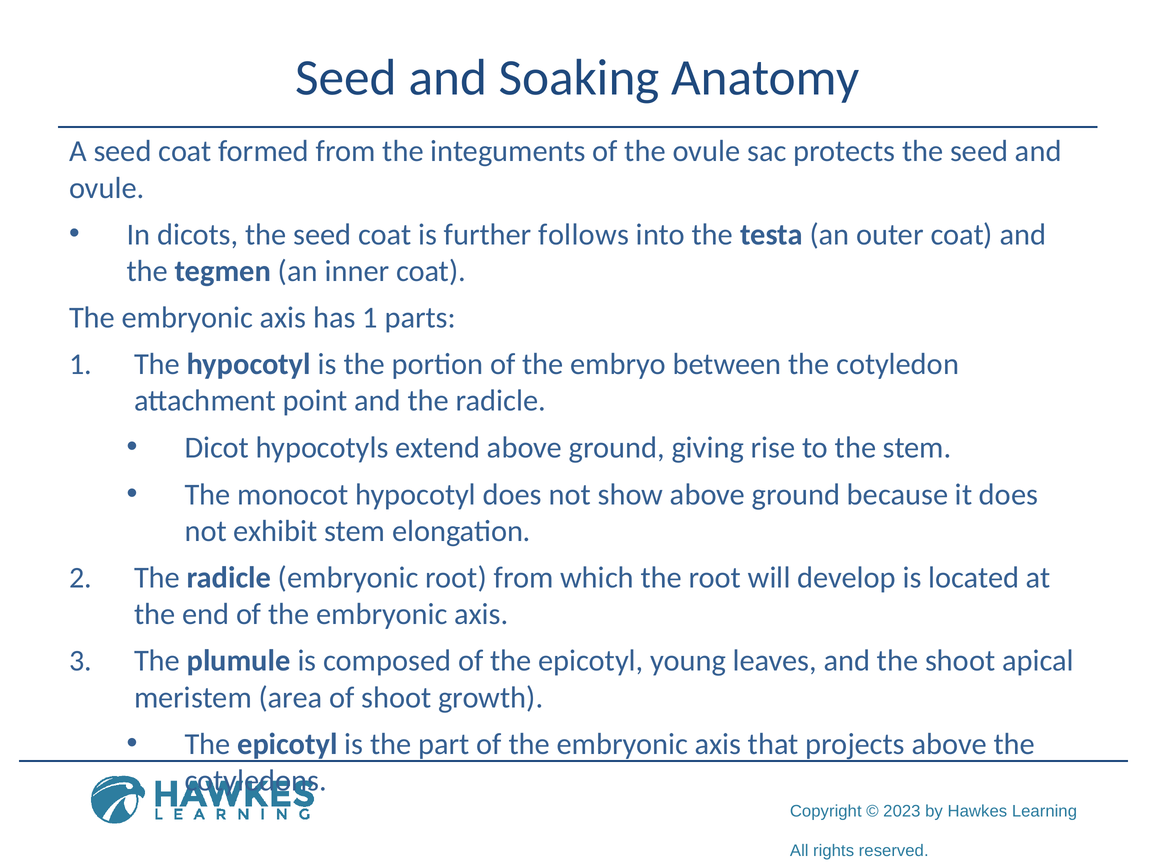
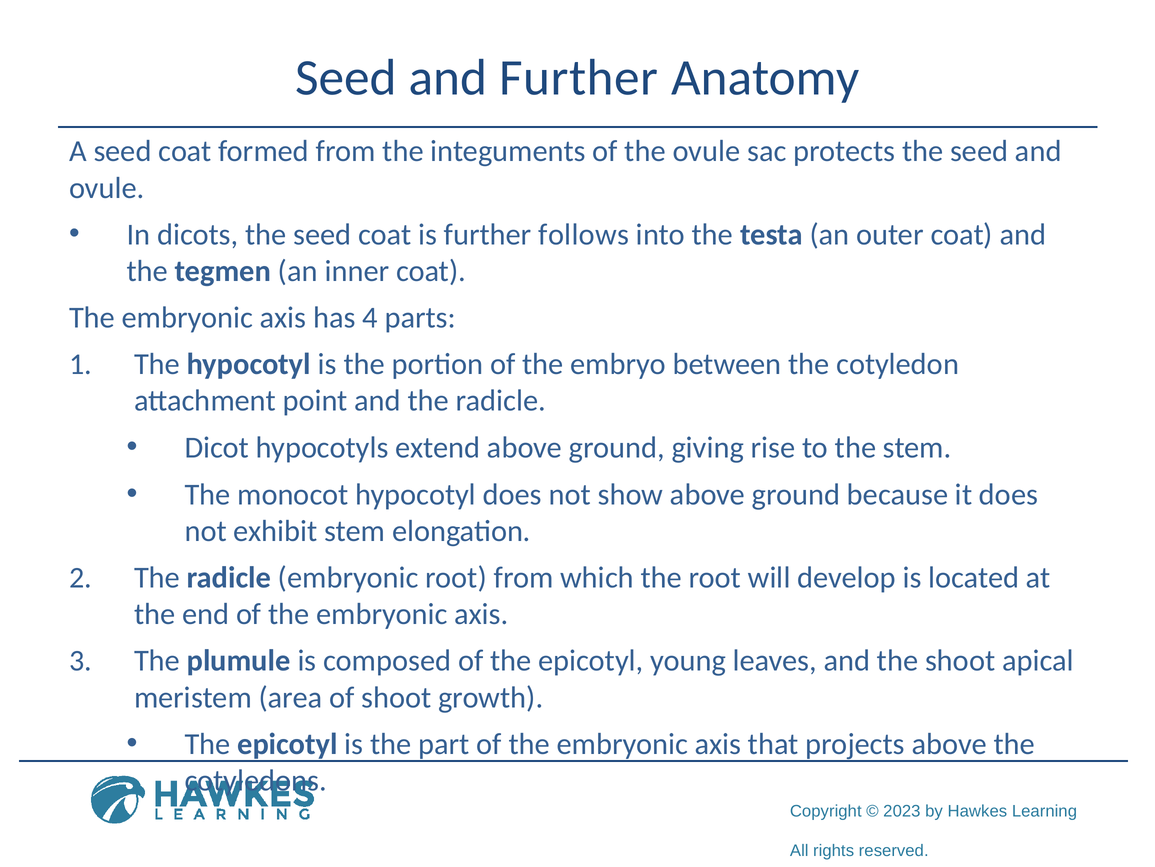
and Soaking: Soaking -> Further (579, 78)
has 1: 1 -> 4 (370, 317)
